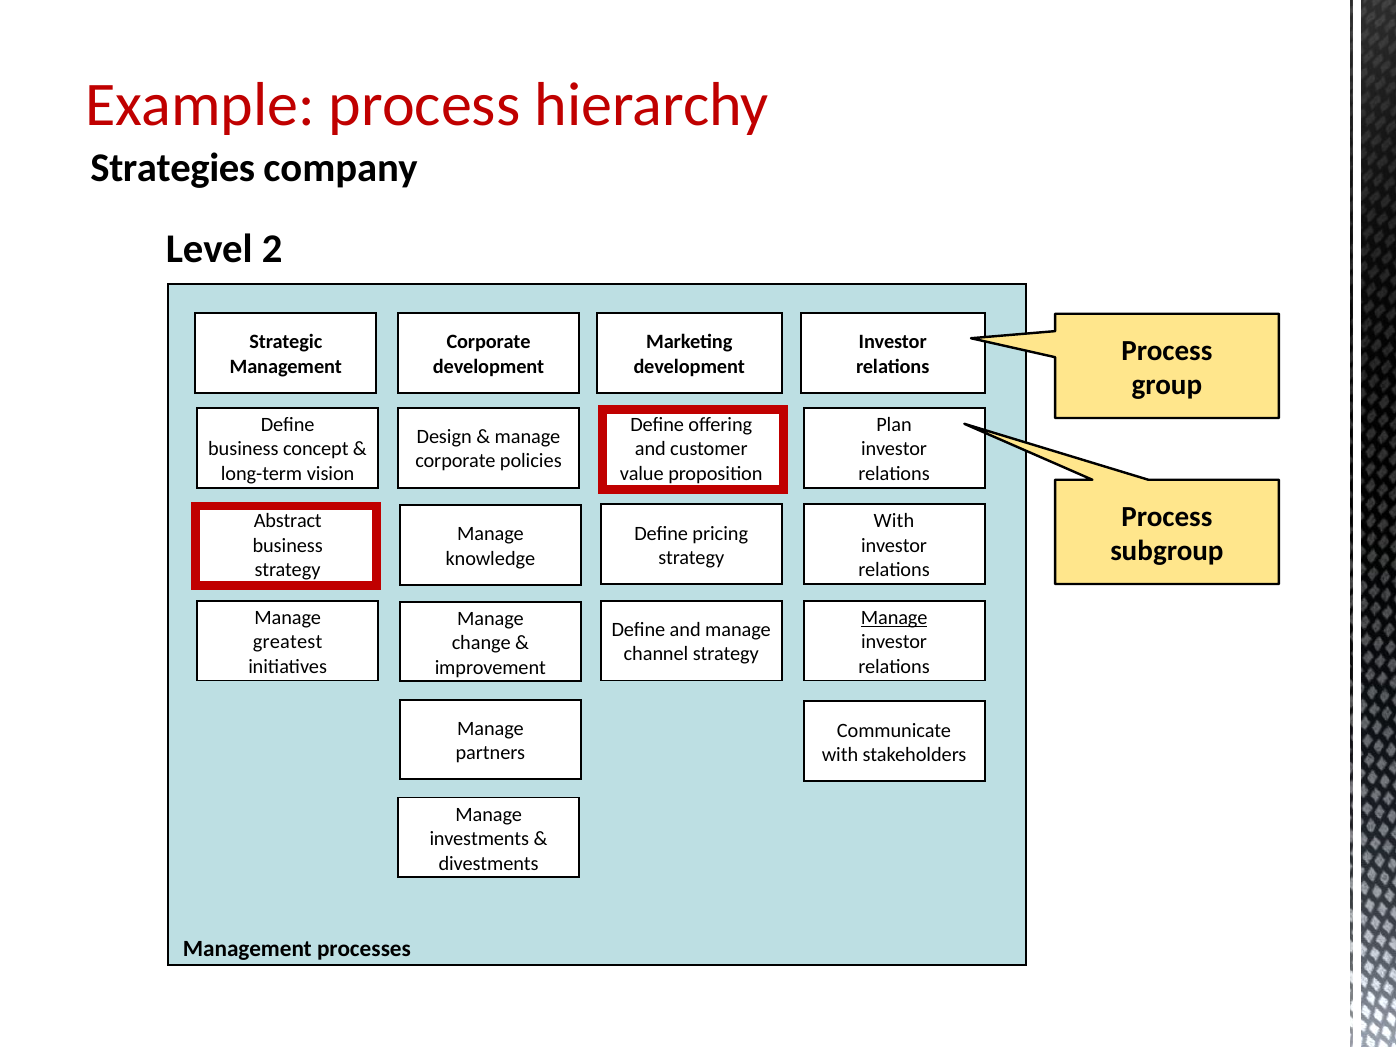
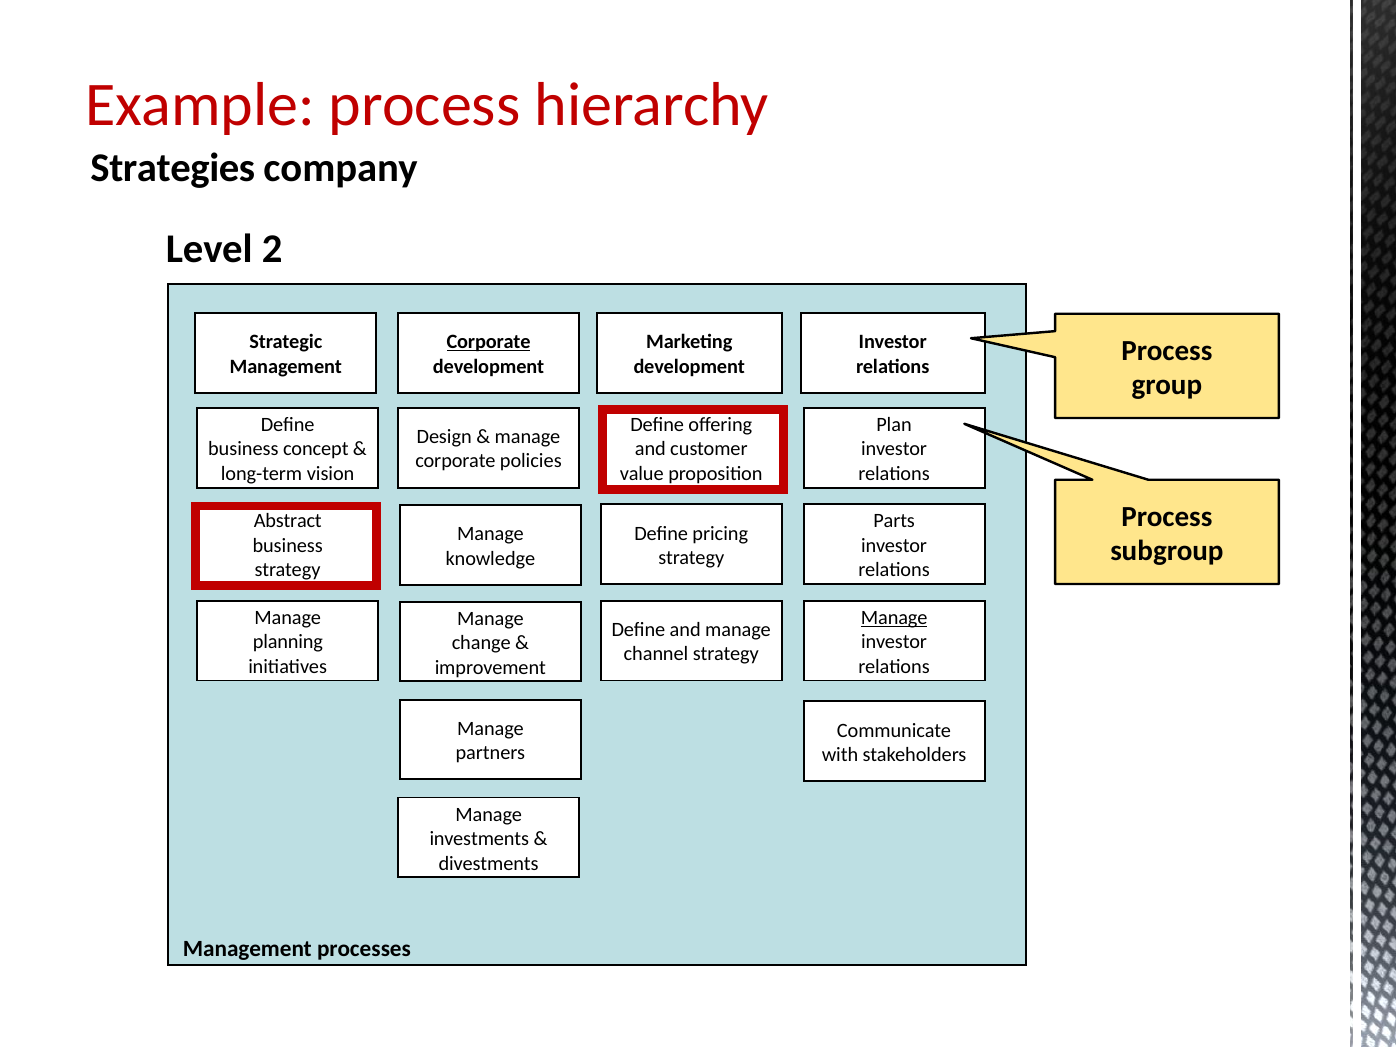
Corporate underline: none -> present (489, 342)
With: With -> Parts (894, 521)
greatest: greatest -> planning (288, 642)
